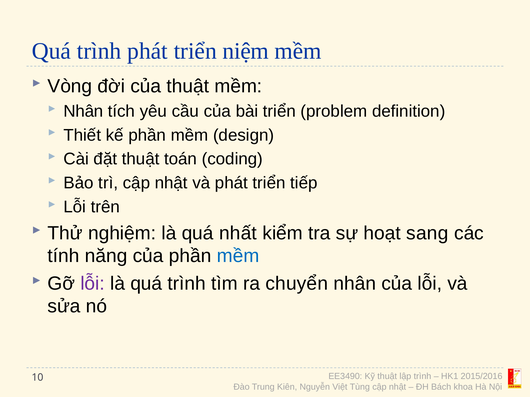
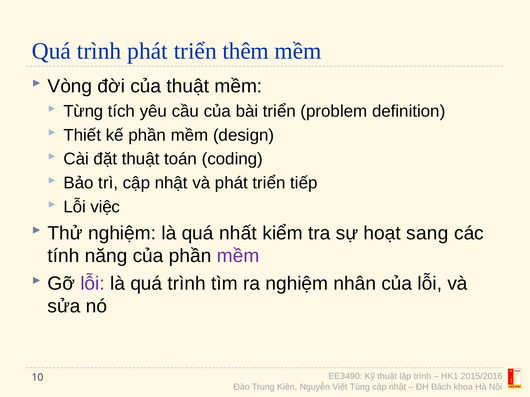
niệm: niệm -> thêm (246, 51)
Nhân: Nhân -> Từng (83, 111)
trên: trên -> việc (105, 207)
mềm colour: blue -> purple (238, 256)
ra chuyển: chuyển -> nghiệm (297, 284)
